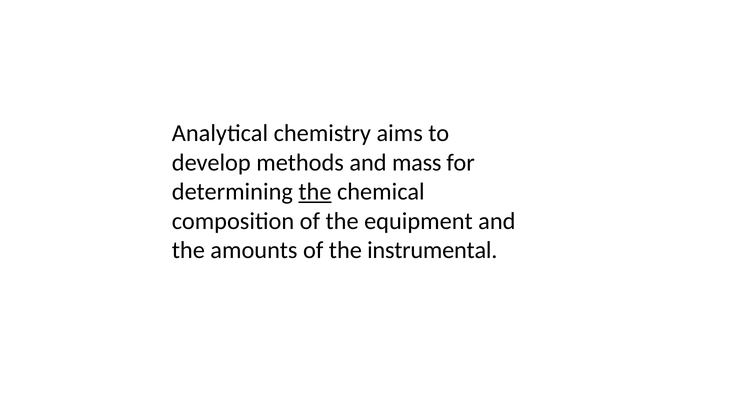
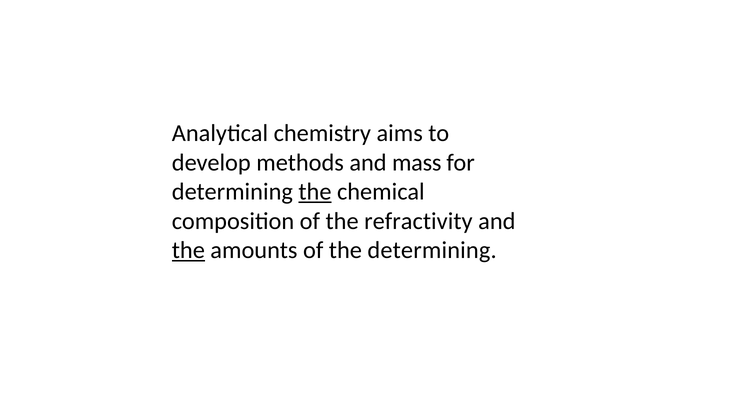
equipment: equipment -> refractivity (418, 221)
the underline: none -> present (188, 250)
the instrumental: instrumental -> determining (432, 250)
